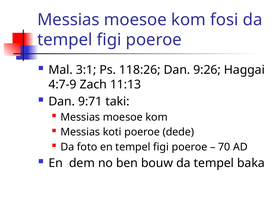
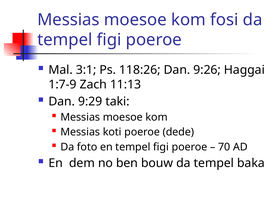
4:7-9: 4:7-9 -> 1:7-9 (62, 85)
9:71: 9:71 -> 9:29 (90, 102)
